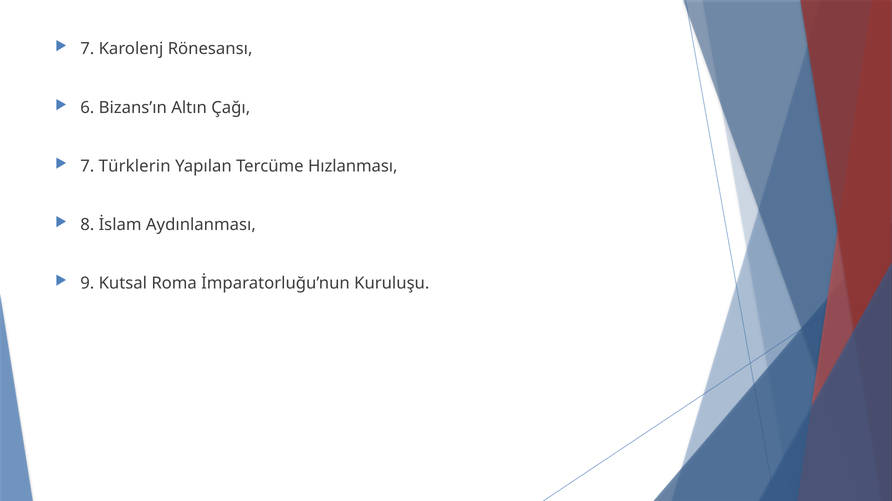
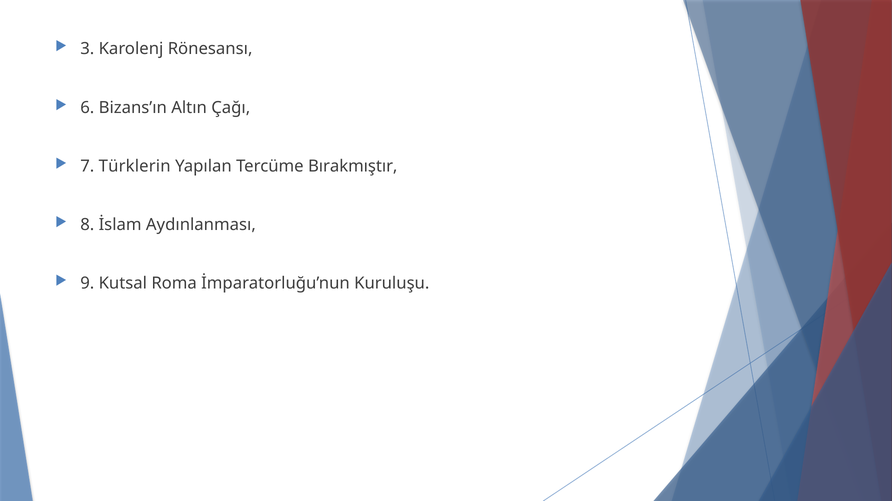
7: 7 -> 3 (87, 49)
Hızlanması: Hızlanması -> Bırakmıştır (353, 166)
